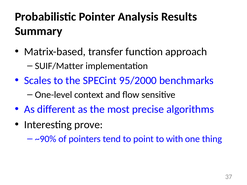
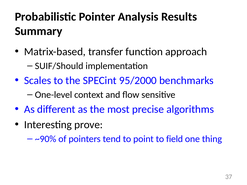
SUIF/Matter: SUIF/Matter -> SUIF/Should (59, 66)
with: with -> field (175, 139)
